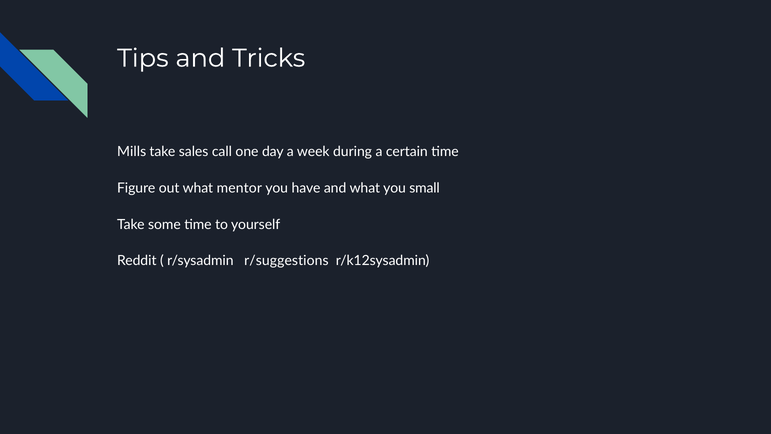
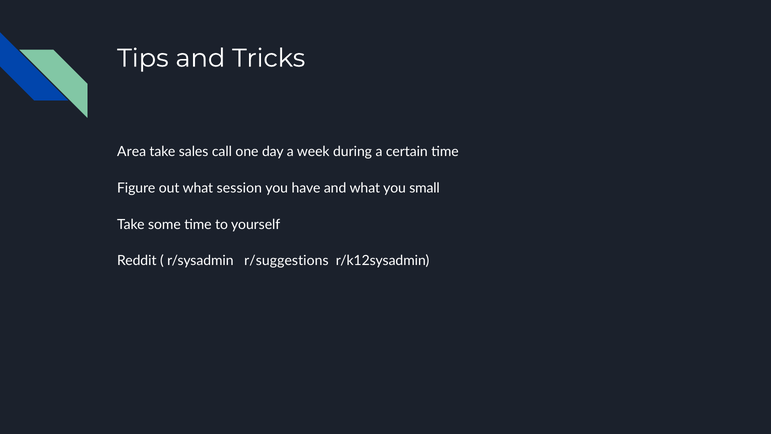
Mills: Mills -> Area (132, 152)
mentor: mentor -> session (239, 188)
